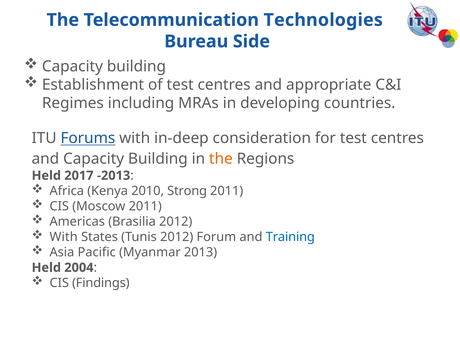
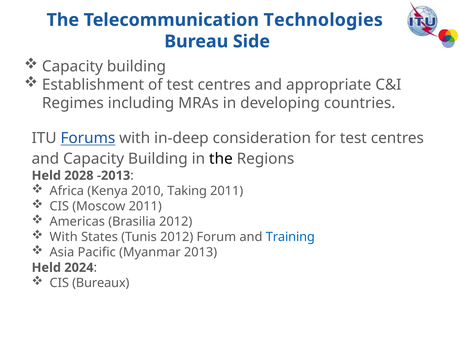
the colour: orange -> black (221, 159)
2017: 2017 -> 2028 (79, 176)
Strong: Strong -> Taking (187, 191)
2004: 2004 -> 2024 (79, 268)
Findings: Findings -> Bureaux (101, 283)
